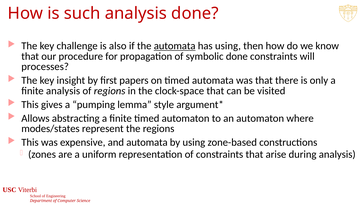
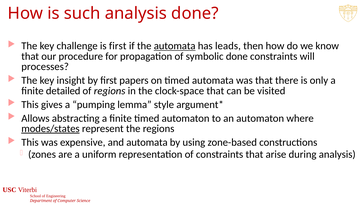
is also: also -> first (118, 46)
has using: using -> leads (228, 46)
finite analysis: analysis -> detailed (63, 91)
modes/states underline: none -> present (50, 128)
